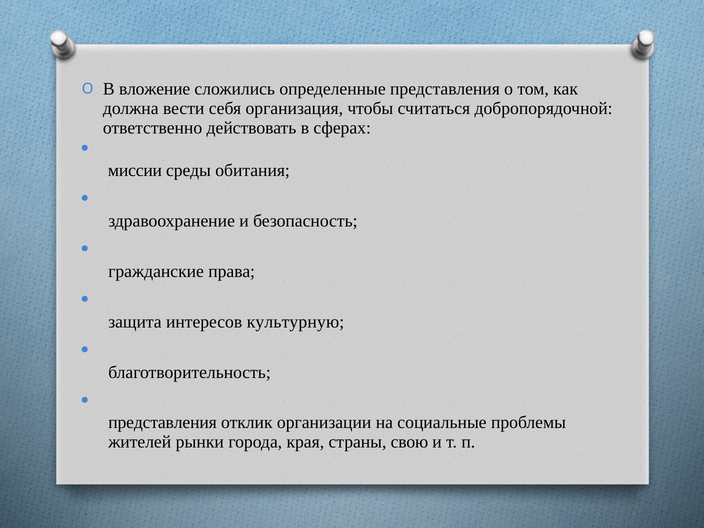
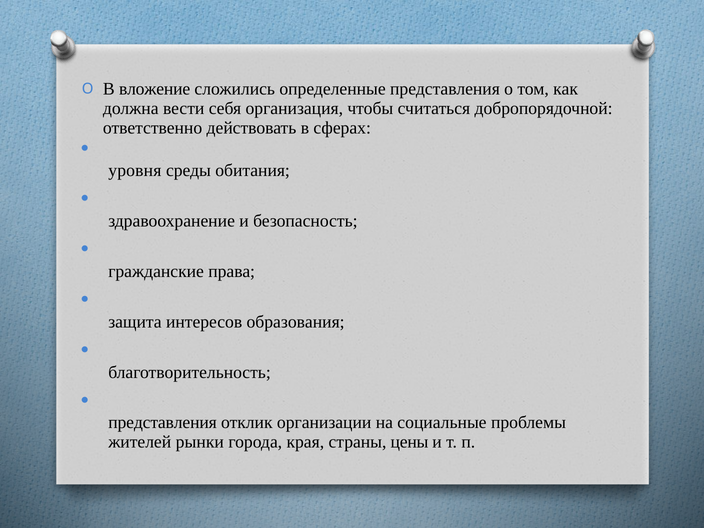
миссии: миссии -> уровня (135, 171)
культурную: культурную -> образования (296, 322)
свою: свою -> цены (409, 442)
